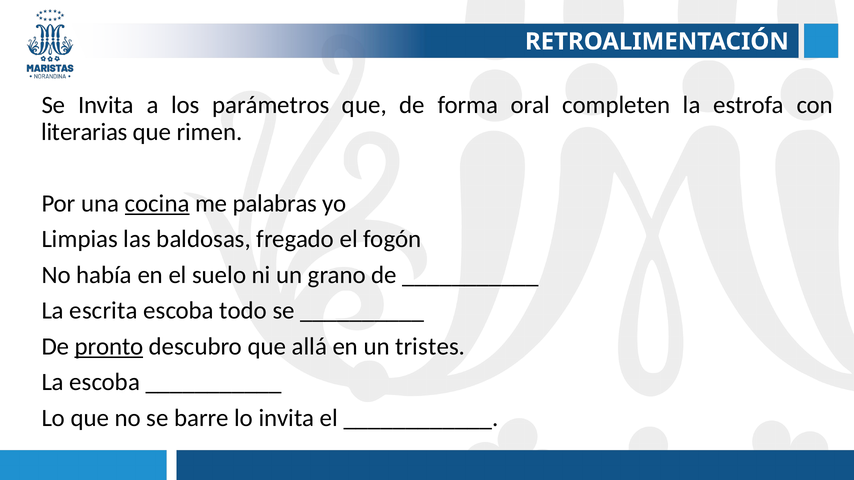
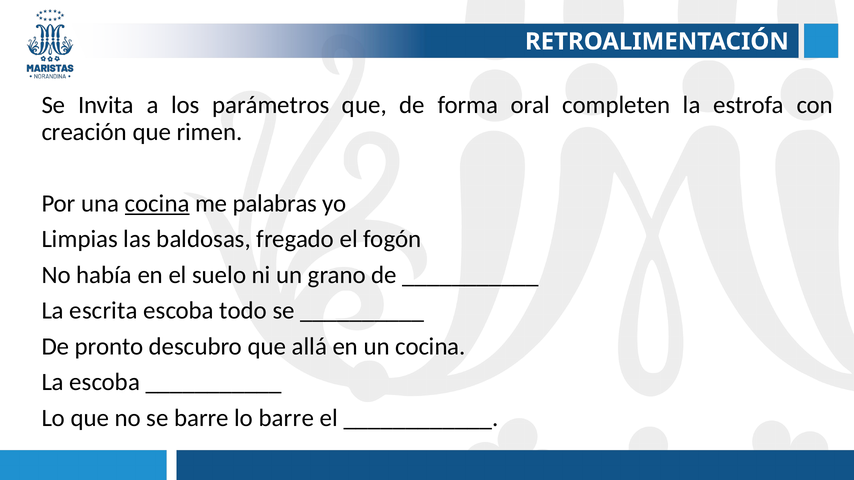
literarias: literarias -> creación (84, 132)
pronto underline: present -> none (109, 347)
un tristes: tristes -> cocina (430, 347)
lo invita: invita -> barre (286, 418)
